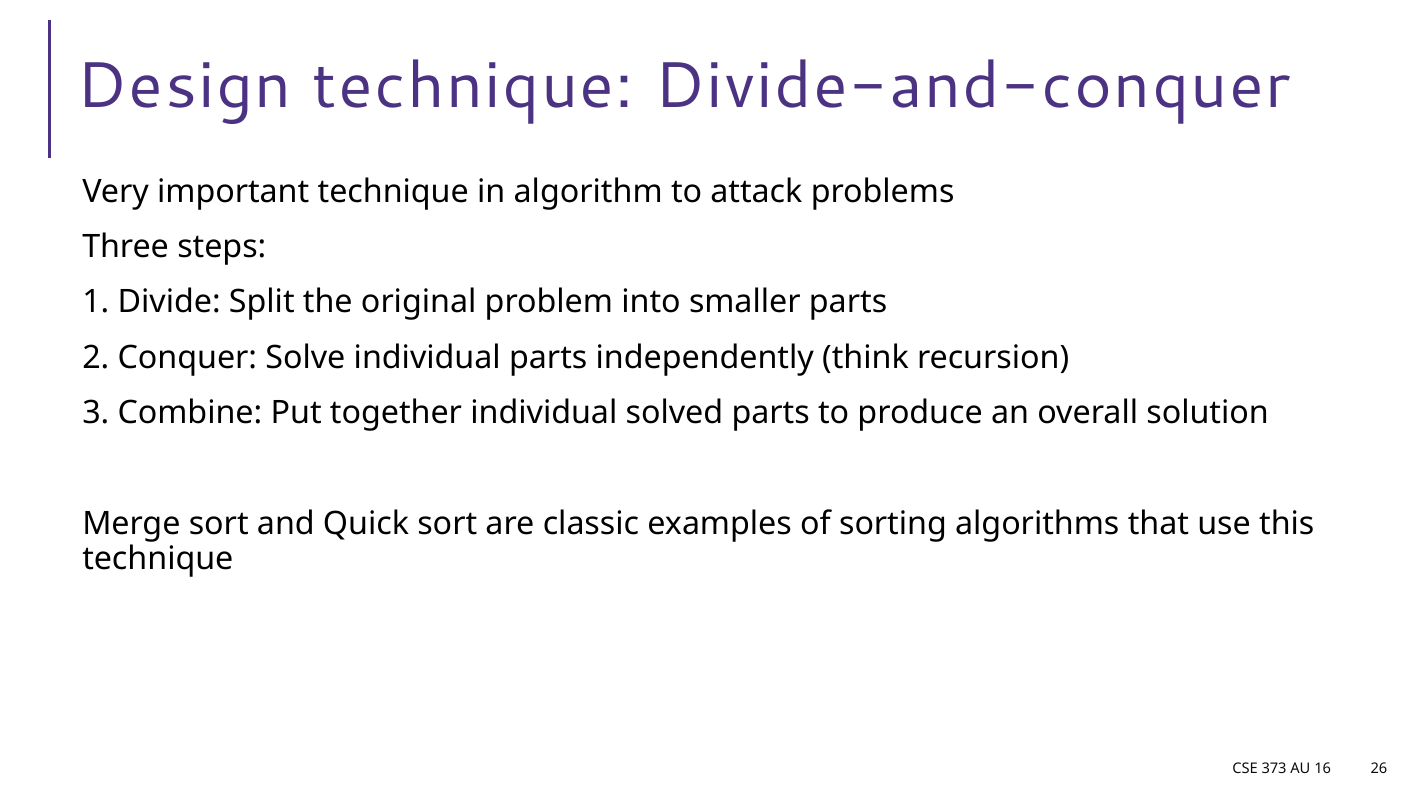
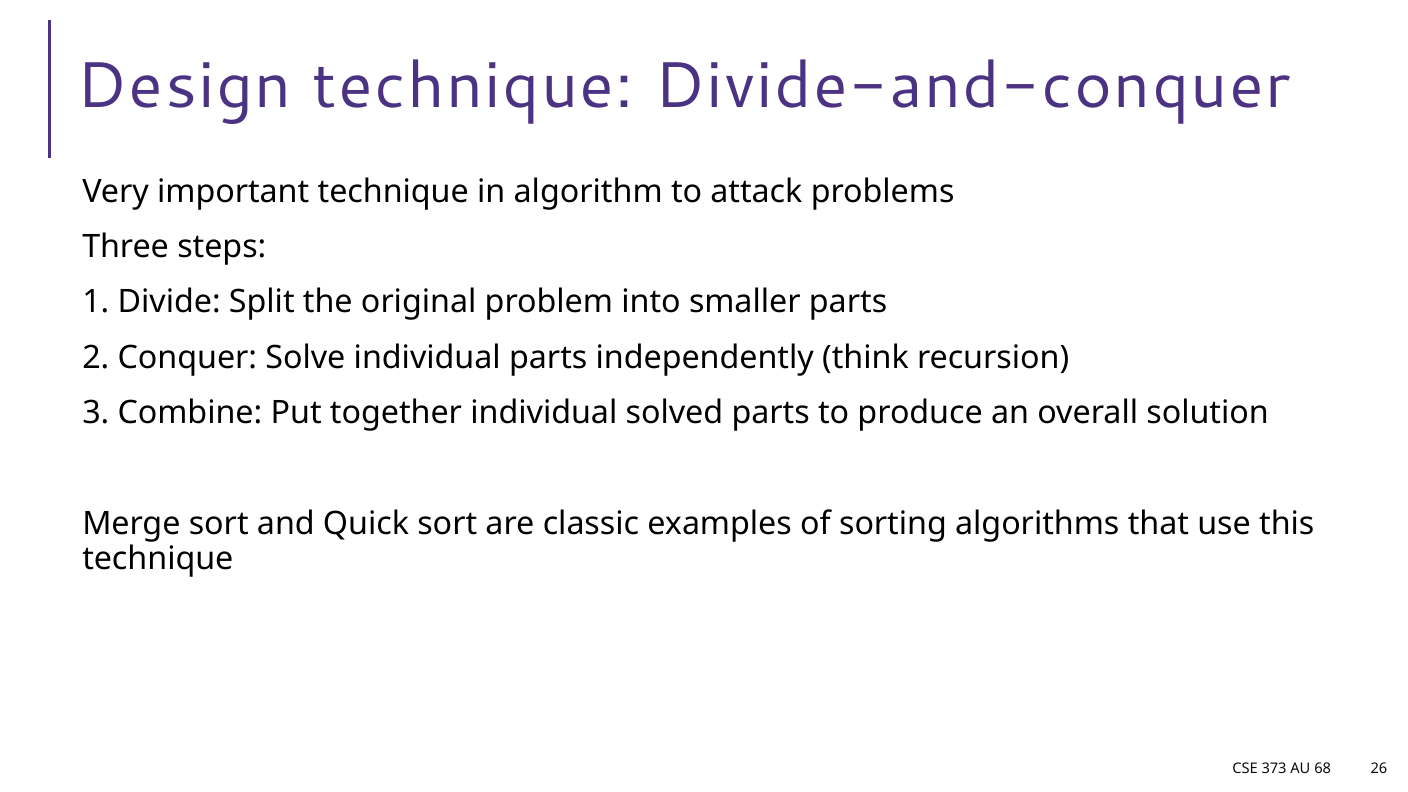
16: 16 -> 68 (1323, 769)
